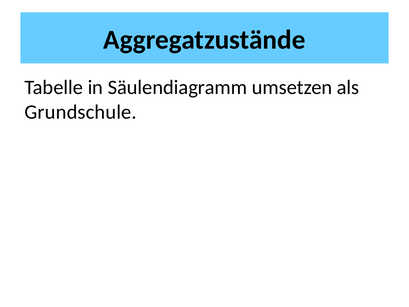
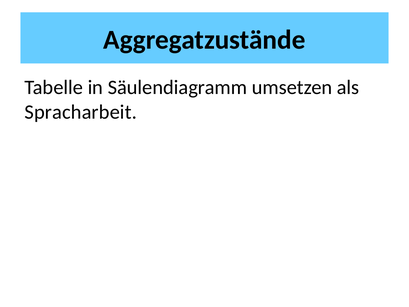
Grundschule: Grundschule -> Spracharbeit (81, 112)
